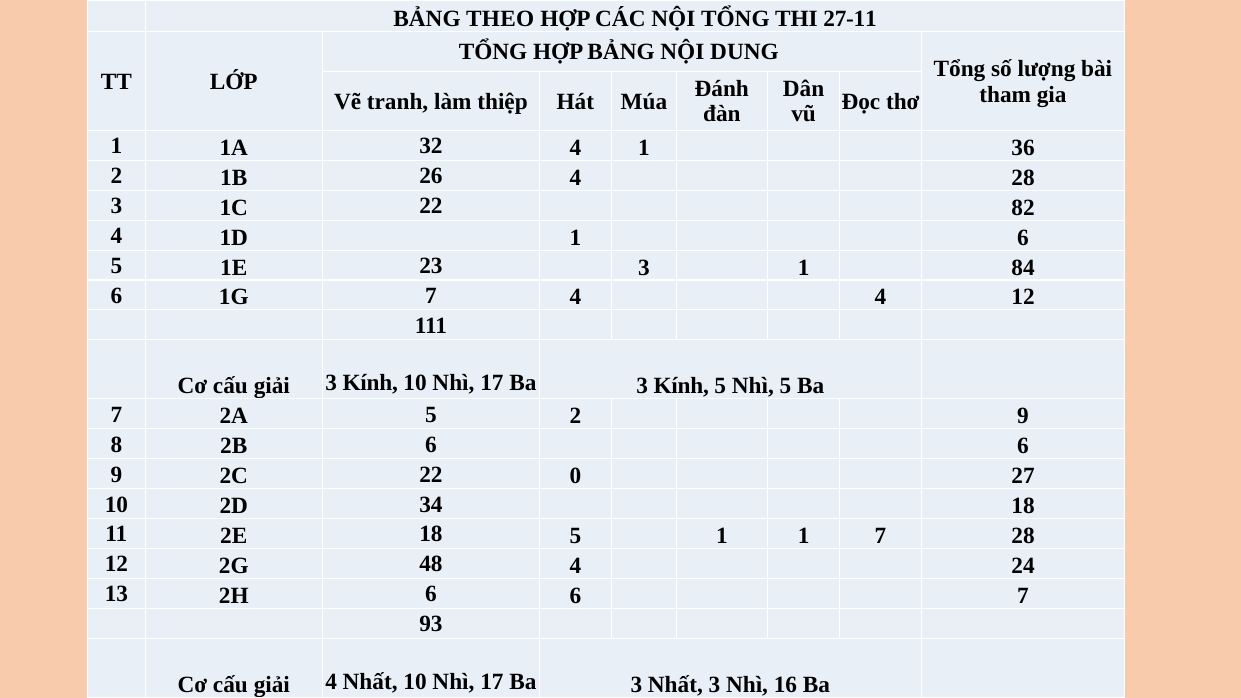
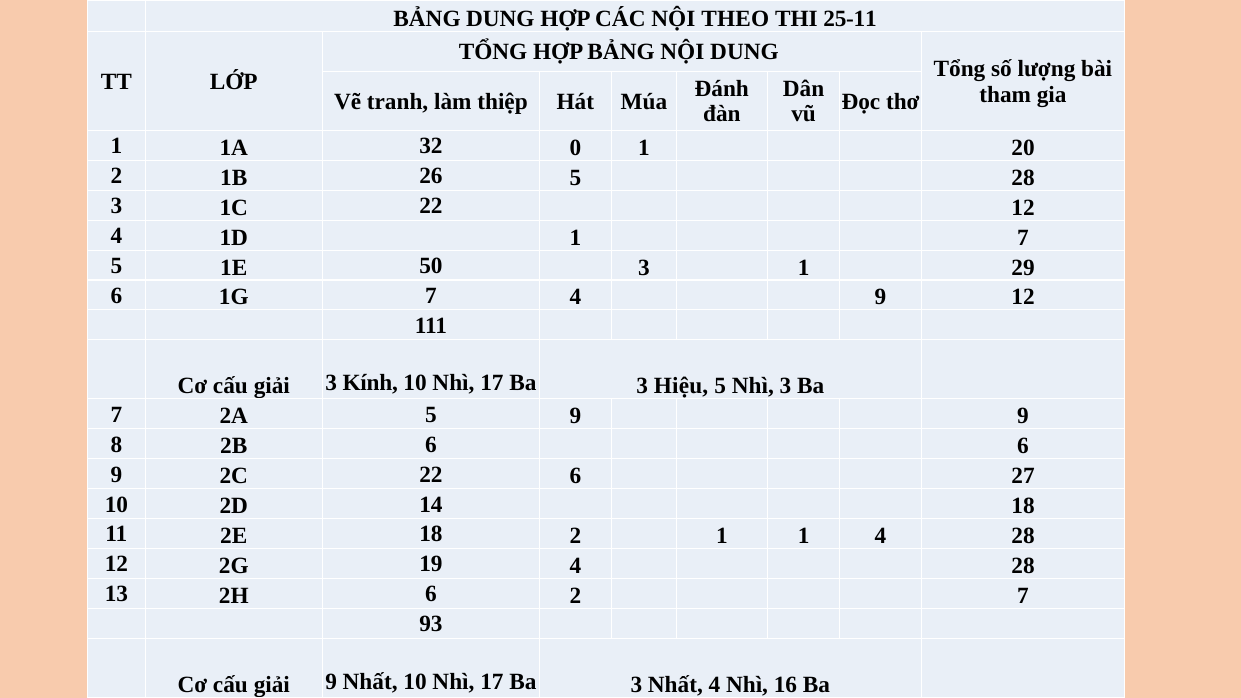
BẢNG THEO: THEO -> DUNG (500, 19)
NỘI TỔNG: TỔNG -> THEO (735, 19)
27-11: 27-11 -> 25-11 (850, 19)
32 4: 4 -> 0 (575, 148)
36: 36 -> 20 (1023, 148)
26 4: 4 -> 5 (575, 178)
22 82: 82 -> 12 (1023, 207)
1 6: 6 -> 7 (1023, 237)
23: 23 -> 50 (431, 266)
84: 84 -> 29 (1023, 267)
4 4: 4 -> 9 (881, 297)
Ba 3 Kính: Kính -> Hiệu (681, 386)
Nhì 5: 5 -> 3 (785, 386)
5 2: 2 -> 9 (575, 416)
22 0: 0 -> 6 (575, 476)
34: 34 -> 14 (431, 504)
18 5: 5 -> 2 (575, 536)
1 7: 7 -> 4 (881, 536)
48: 48 -> 19 (431, 564)
24: 24 -> 28 (1023, 566)
2H 6 6: 6 -> 2 (575, 596)
giải 4: 4 -> 9 (331, 682)
Nhất 3: 3 -> 4 (714, 685)
